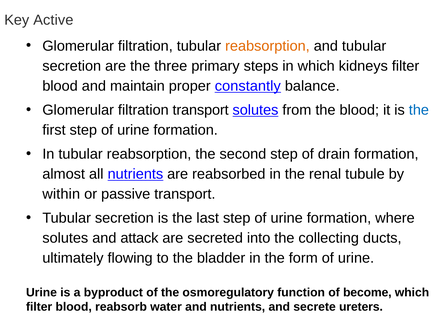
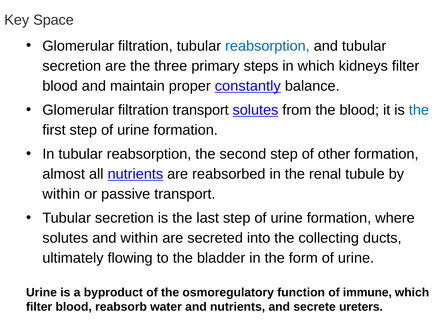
Active: Active -> Space (53, 20)
reabsorption colour: orange -> blue (267, 46)
drain: drain -> other (334, 154)
and attack: attack -> within (139, 238)
become: become -> immune (367, 293)
